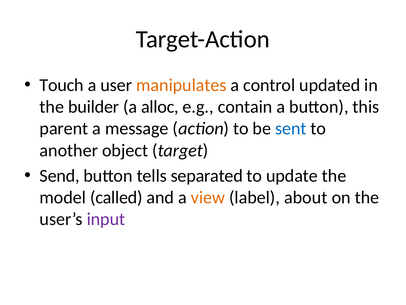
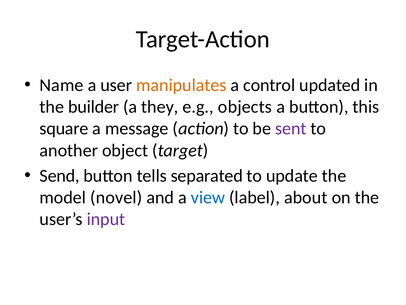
Touch: Touch -> Name (62, 85)
alloc: alloc -> they (160, 107)
contain: contain -> objects (245, 107)
parent: parent -> square (64, 128)
sent colour: blue -> purple (291, 128)
called: called -> novel (116, 197)
view colour: orange -> blue (208, 197)
